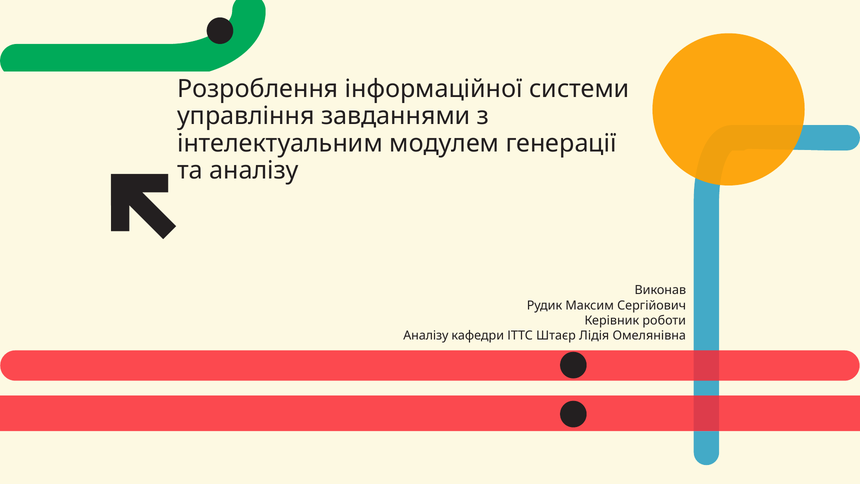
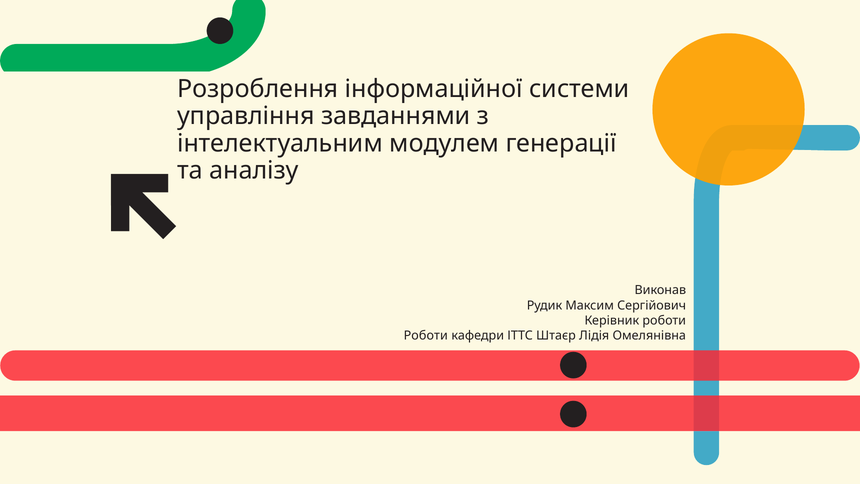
Aнaлiзy: Aнaлiзy -> Роботи (426, 335)
